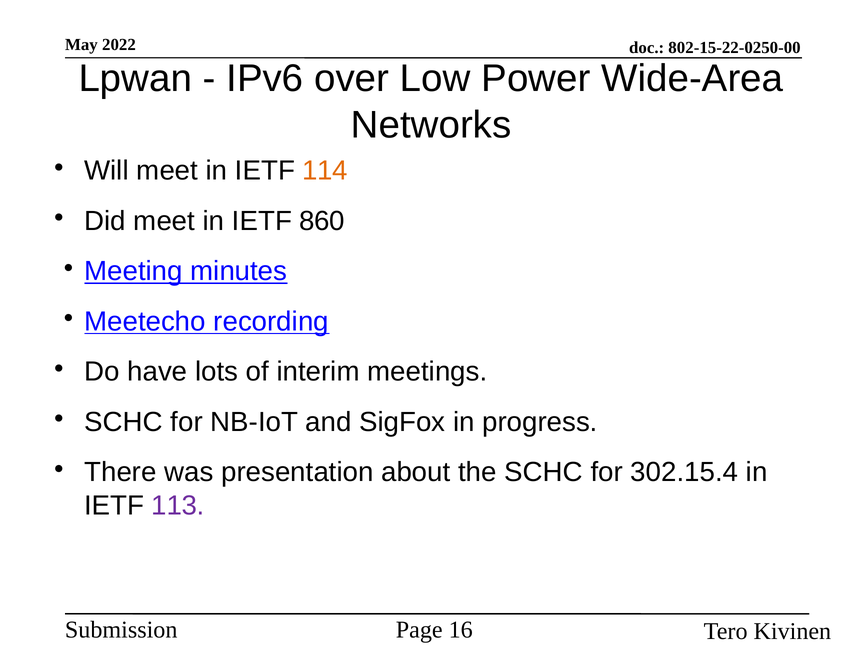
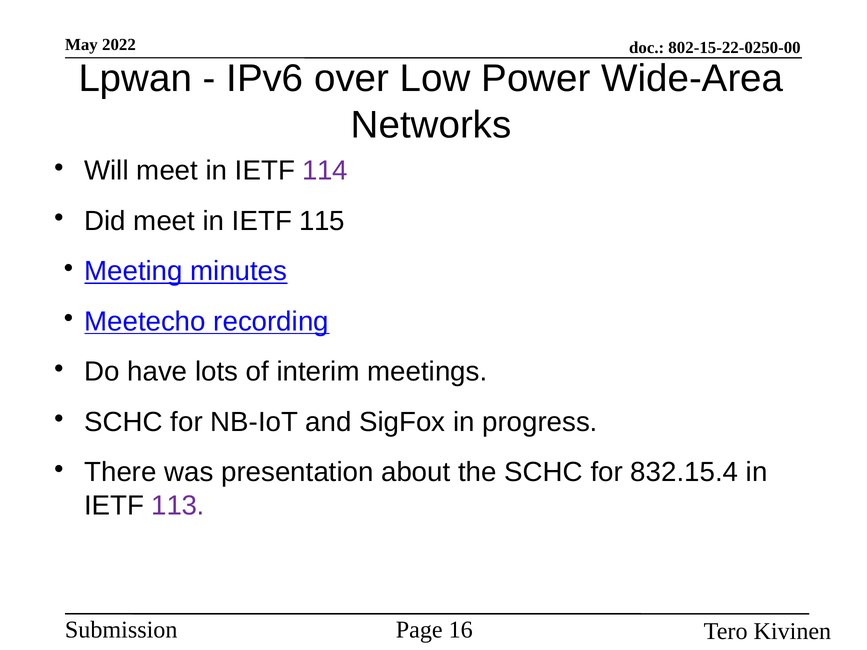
114 colour: orange -> purple (325, 171)
860: 860 -> 115 (322, 221)
302.15.4: 302.15.4 -> 832.15.4 (684, 472)
